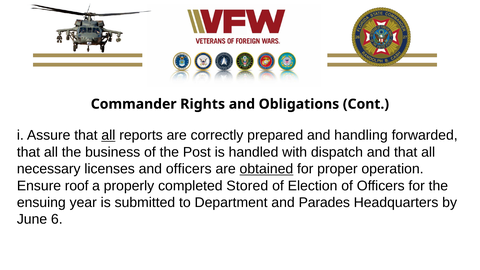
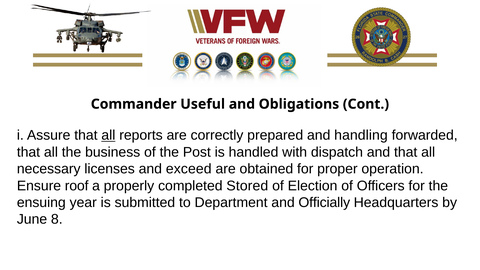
Rights: Rights -> Useful (203, 104)
and officers: officers -> exceed (189, 169)
obtained underline: present -> none (266, 169)
Parades: Parades -> Officially (324, 203)
6: 6 -> 8 (57, 219)
